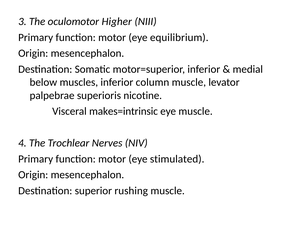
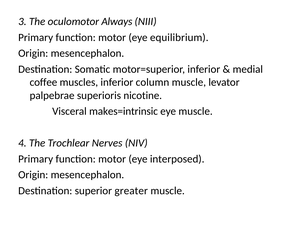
Higher: Higher -> Always (117, 22)
below: below -> coffee (43, 82)
stimulated: stimulated -> interposed (177, 159)
rushing: rushing -> greater (131, 191)
